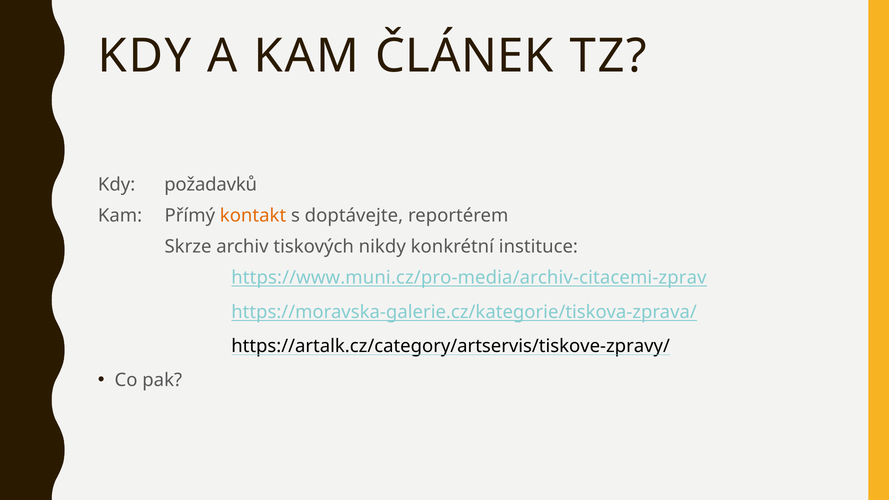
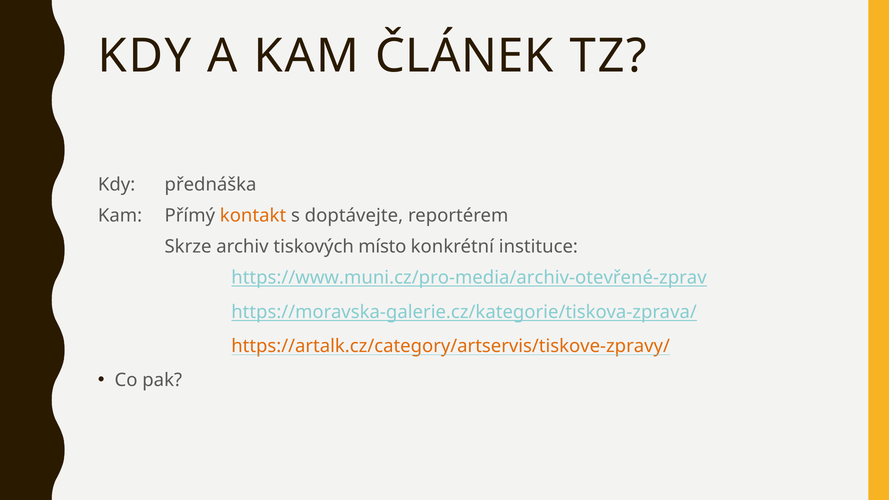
požadavků: požadavků -> přednáška (211, 185)
nikdy: nikdy -> místo (382, 246)
https://www.muni.cz/pro-media/archiv-citacemi-zprav: https://www.muni.cz/pro-media/archiv-citacemi-zprav -> https://www.muni.cz/pro-media/archiv-otevřené-zprav (469, 278)
https://artalk.cz/category/artservis/tiskove-zpravy/ colour: black -> orange (451, 346)
